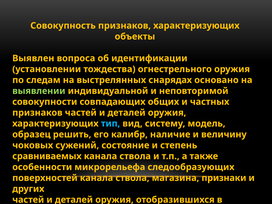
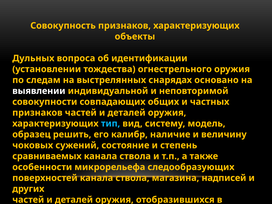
Выявлен: Выявлен -> Дульных (33, 58)
выявлении colour: light green -> white (39, 91)
признаки: признаки -> надписей (224, 178)
